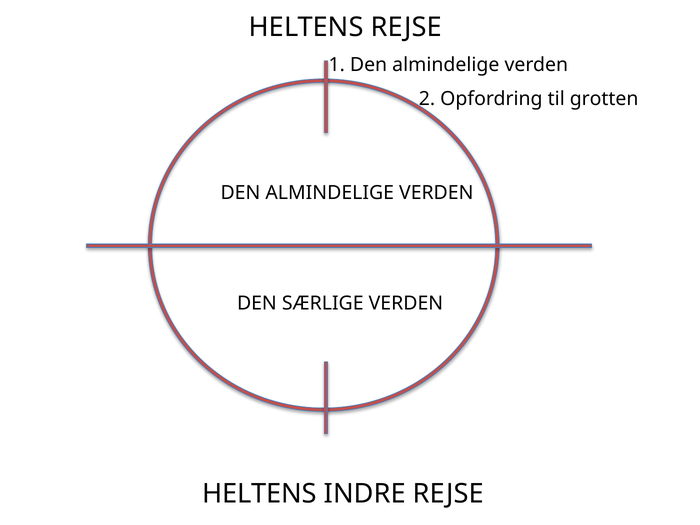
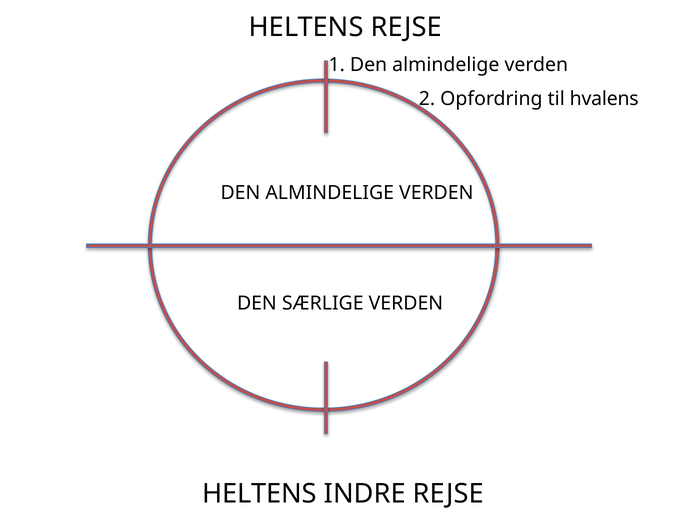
grotten: grotten -> hvalens (604, 99)
